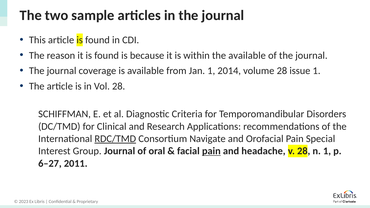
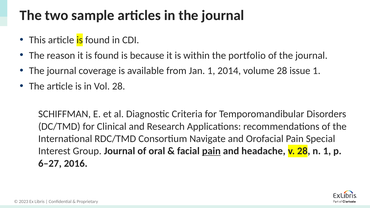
the available: available -> portfolio (247, 55)
RDC/TMD underline: present -> none (115, 139)
2011: 2011 -> 2016 (76, 163)
